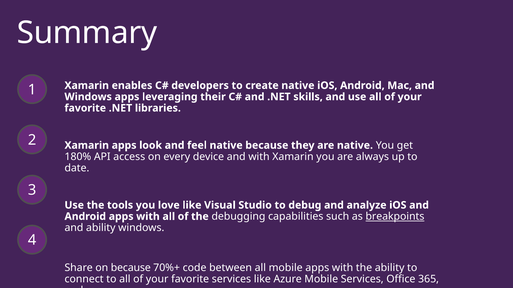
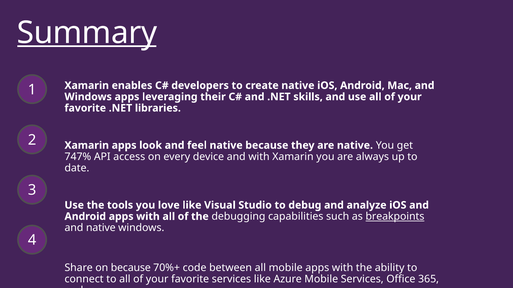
Summary underline: none -> present (87, 33)
180%: 180% -> 747% (78, 157)
and ability: ability -> native (101, 228)
